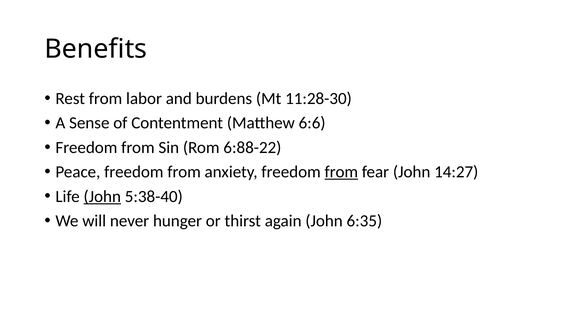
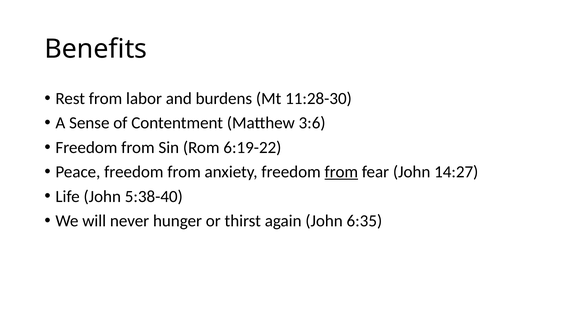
6:6: 6:6 -> 3:6 (312, 123)
6:88-22: 6:88-22 -> 6:19-22 (252, 148)
John underline: present -> none (102, 197)
